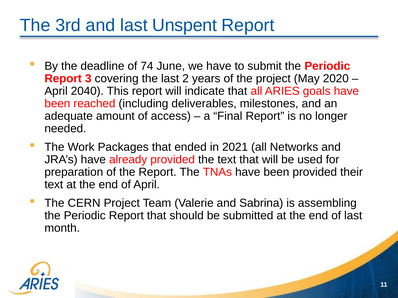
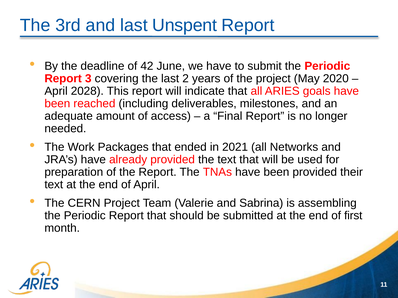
74: 74 -> 42 (147, 66)
2040: 2040 -> 2028 (87, 91)
of last: last -> first (353, 216)
